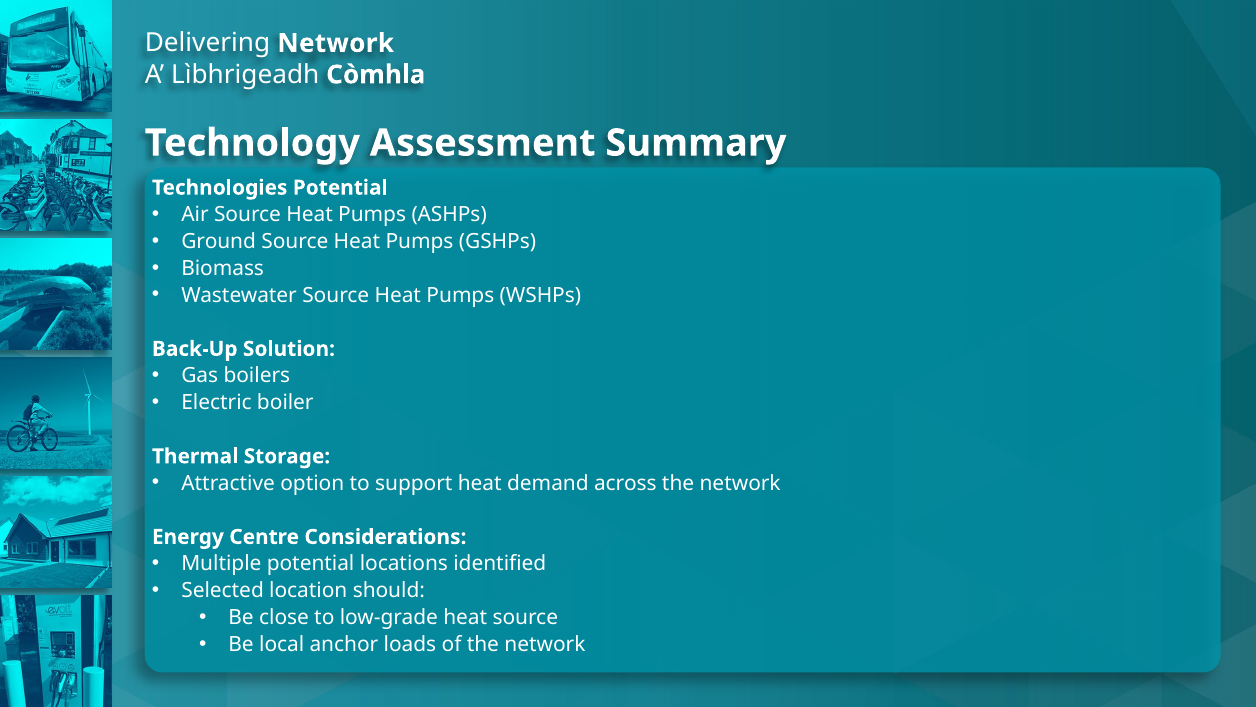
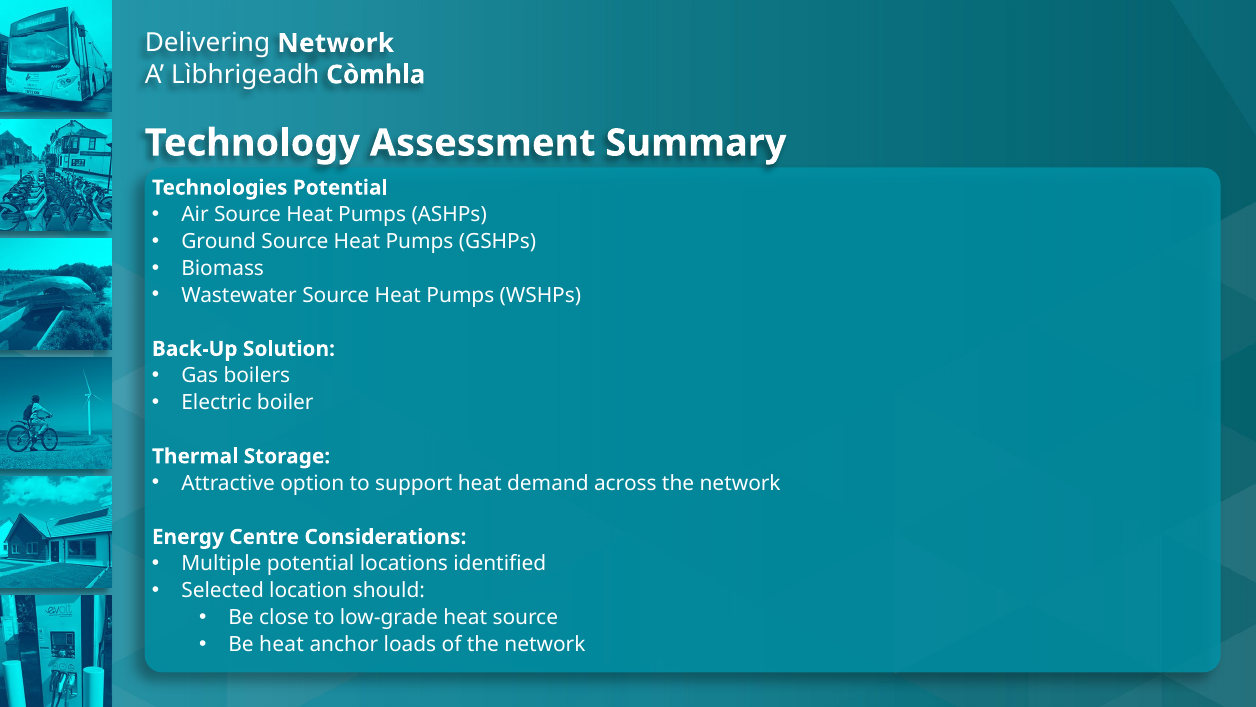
Be local: local -> heat (282, 644)
